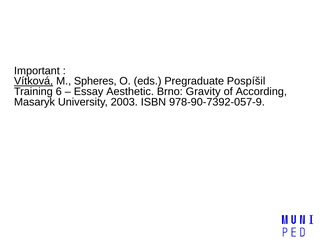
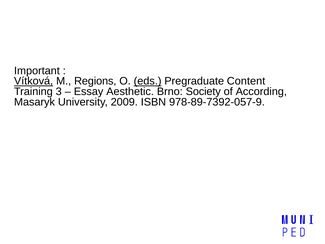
Spheres: Spheres -> Regions (95, 81)
eds underline: none -> present (148, 81)
Pospíšil: Pospíšil -> Content (246, 81)
6: 6 -> 3 (59, 91)
Gravity: Gravity -> Society (203, 91)
2003: 2003 -> 2009 (124, 102)
978-90-7392-057-9: 978-90-7392-057-9 -> 978-89-7392-057-9 (217, 102)
